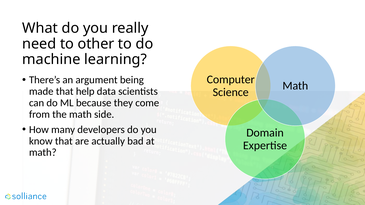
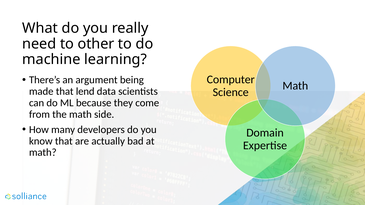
help: help -> lend (85, 92)
